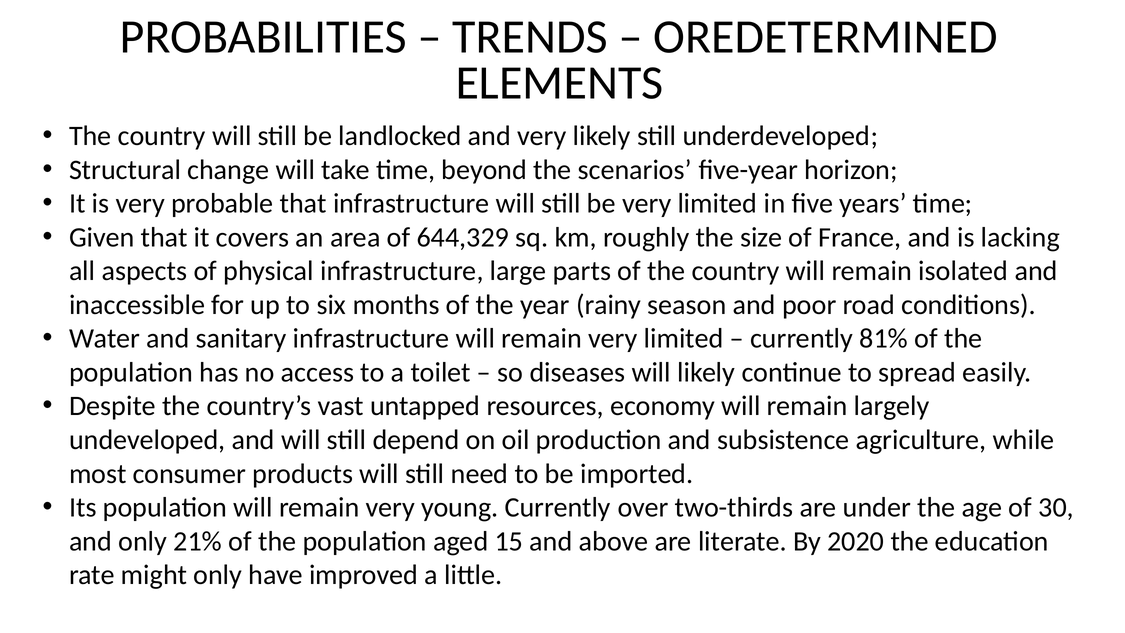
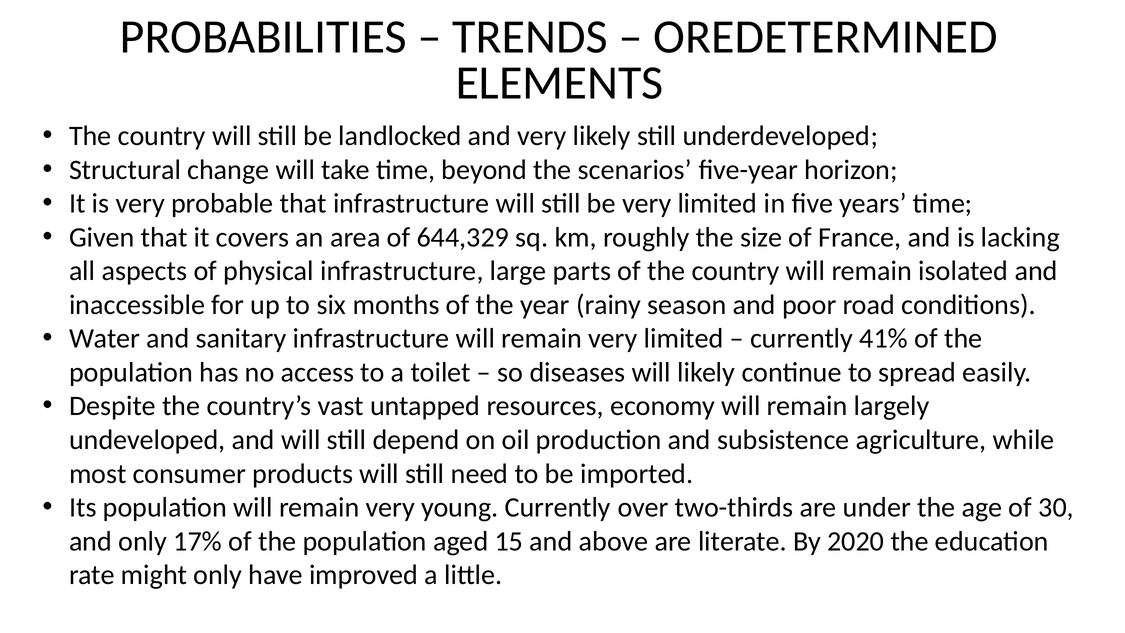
81%: 81% -> 41% (884, 339)
21%: 21% -> 17% (198, 541)
